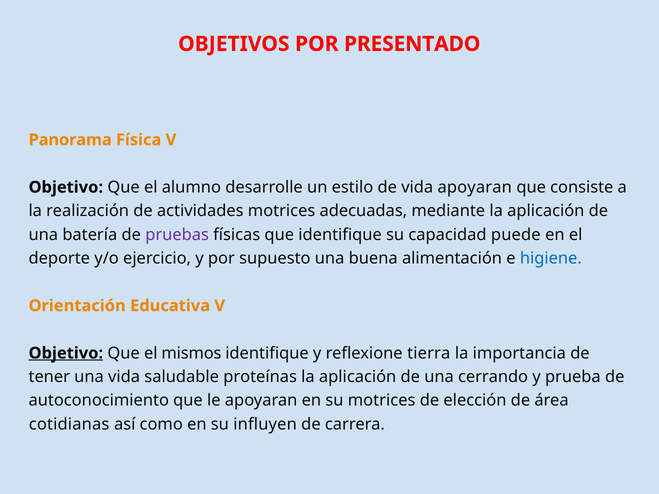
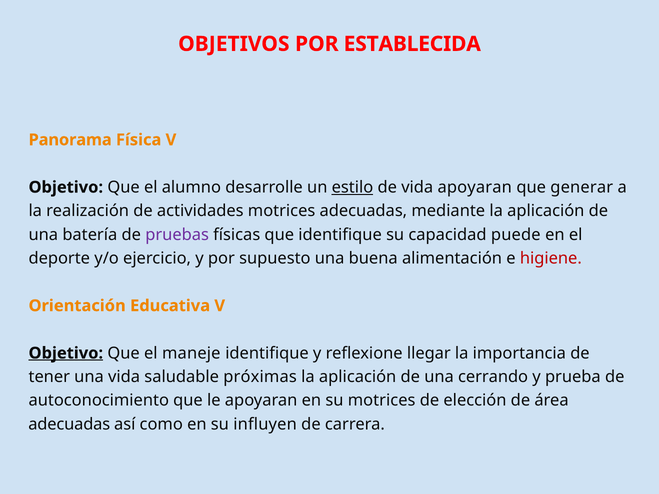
PRESENTADO: PRESENTADO -> ESTABLECIDA (412, 44)
estilo underline: none -> present (352, 187)
consiste: consiste -> generar (582, 187)
higiene colour: blue -> red (551, 258)
mismos: mismos -> maneje (191, 353)
tierra: tierra -> llegar (429, 353)
proteínas: proteínas -> próximas (260, 377)
cotidianas: cotidianas -> adecuadas (69, 424)
